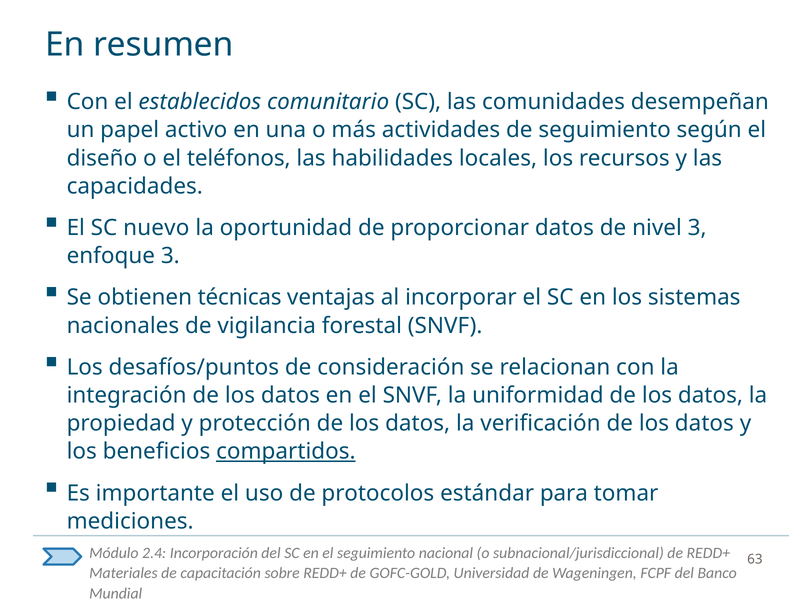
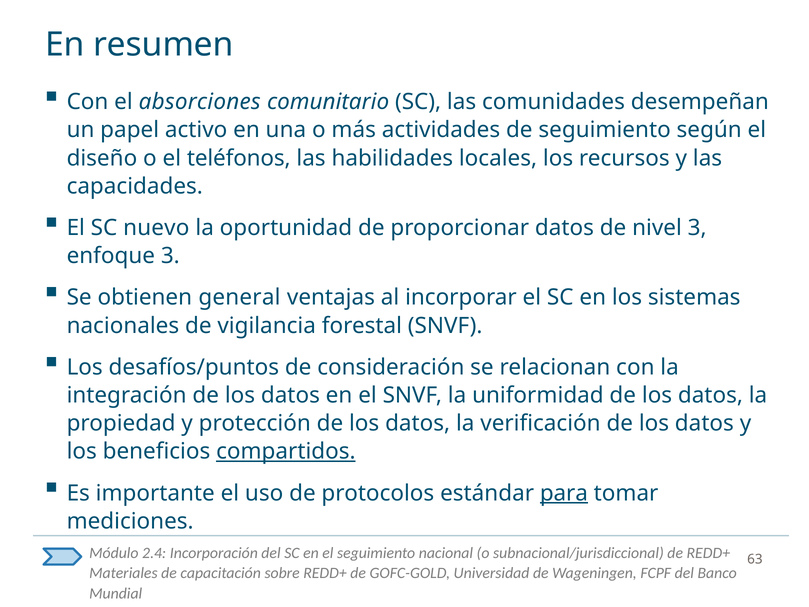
establecidos: establecidos -> absorciones (200, 102)
técnicas: técnicas -> general (239, 297)
para underline: none -> present (564, 493)
